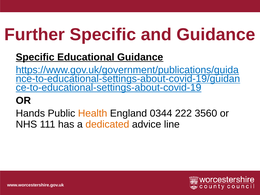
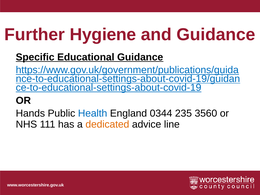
Further Specific: Specific -> Hygiene (103, 35)
Health colour: orange -> blue (93, 113)
222: 222 -> 235 (183, 113)
